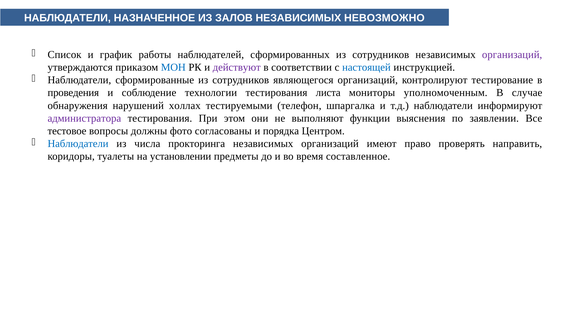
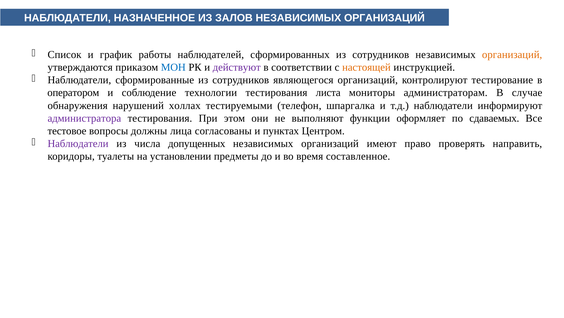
НЕВОЗМОЖНО: НЕВОЗМОЖНО -> ОРГАНИЗАЦИЙ (384, 18)
организаций colour: purple -> orange (512, 55)
настоящей colour: blue -> orange (366, 67)
проведения: проведения -> оператором (73, 93)
уполномоченным: уполномоченным -> администраторам (446, 93)
выяснения: выяснения -> оформляет (421, 118)
заявлении: заявлении -> сдаваемых (494, 118)
фото: фото -> лица (181, 131)
порядка: порядка -> пунктах (281, 131)
Наблюдатели colour: blue -> purple (78, 143)
прокторинга: прокторинга -> допущенных (197, 143)
